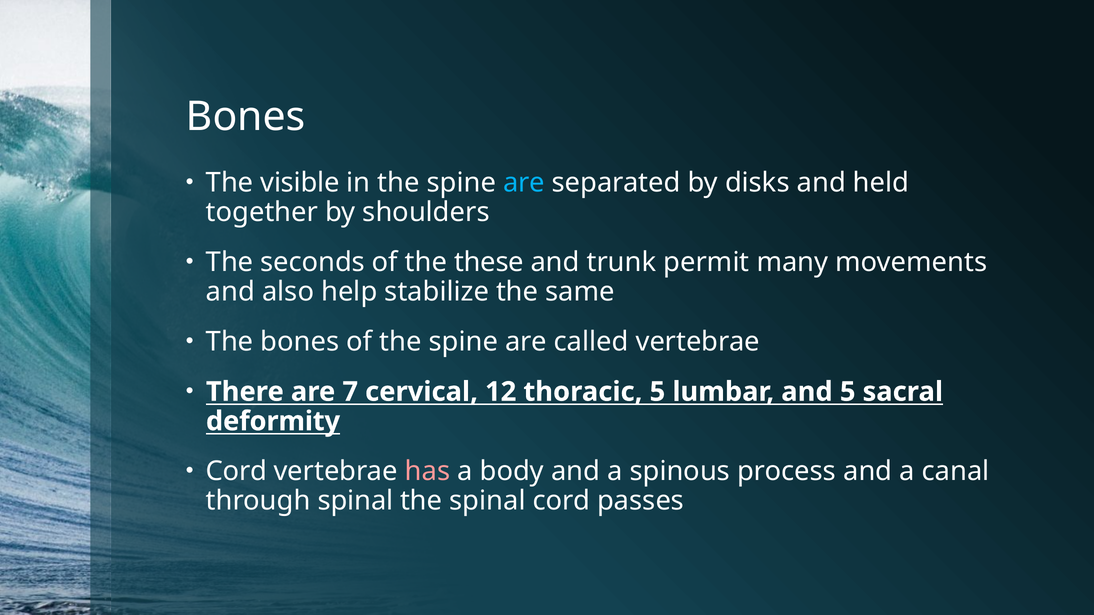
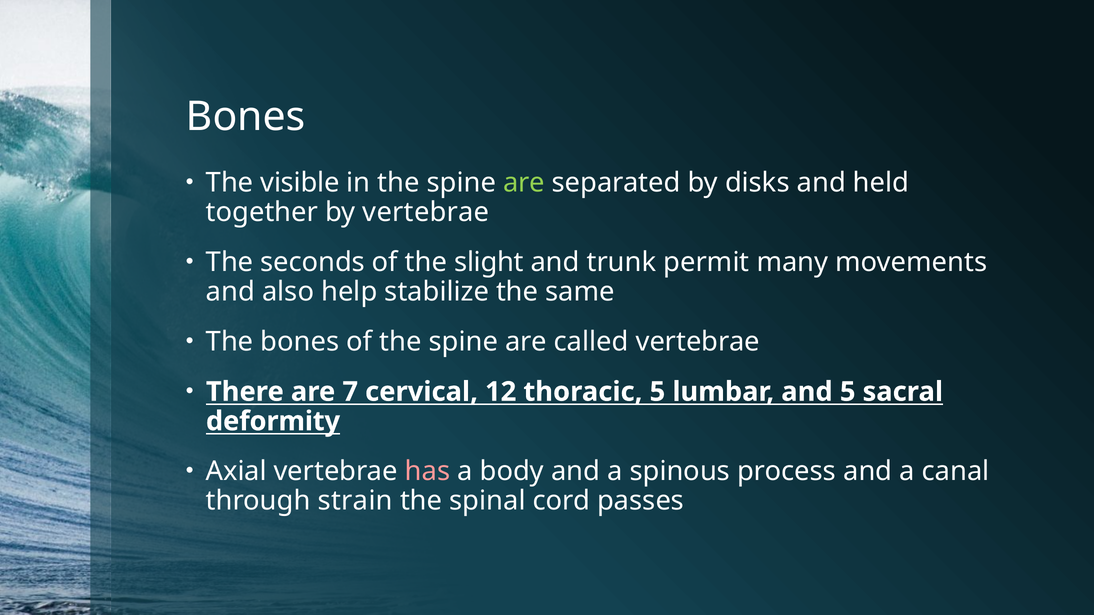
are colour: light blue -> light green (524, 183)
by shoulders: shoulders -> vertebrae (426, 212)
these: these -> slight (489, 262)
Cord: Cord -> Axial (236, 472)
through spinal: spinal -> strain (355, 501)
